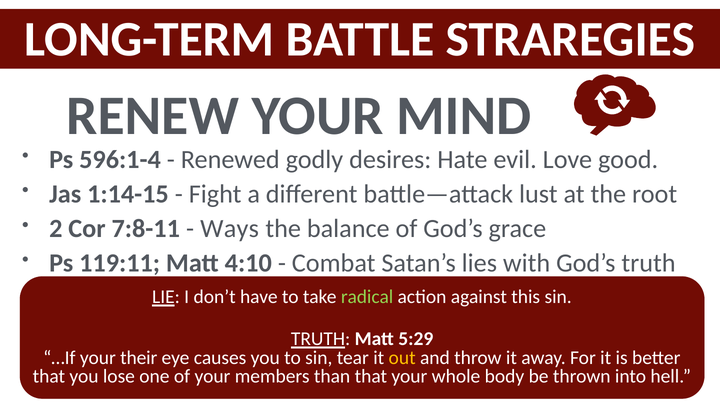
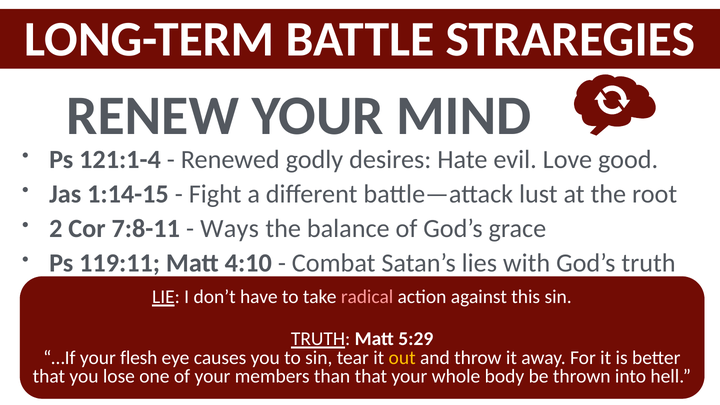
596:1-4: 596:1-4 -> 121:1-4 (120, 159)
radical colour: light green -> pink (367, 297)
their: their -> flesh (139, 358)
